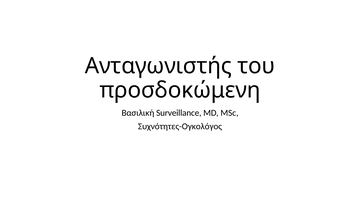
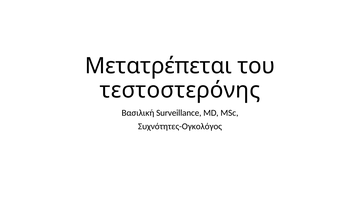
Ανταγωνιστής: Ανταγωνιστής -> Μετατρέπεται (158, 66)
προσδοκώμενη: προσδοκώμενη -> τεστοστερόνης (180, 90)
